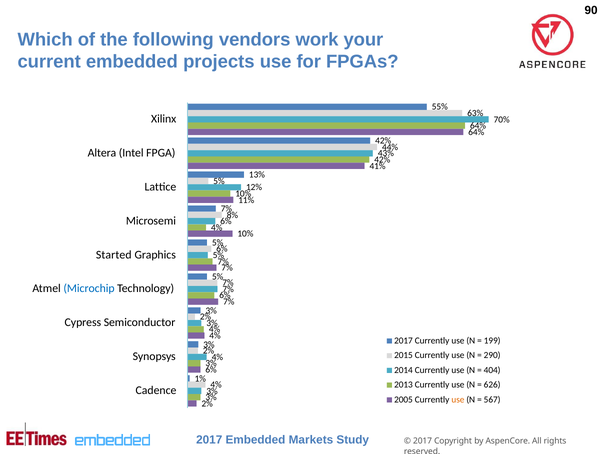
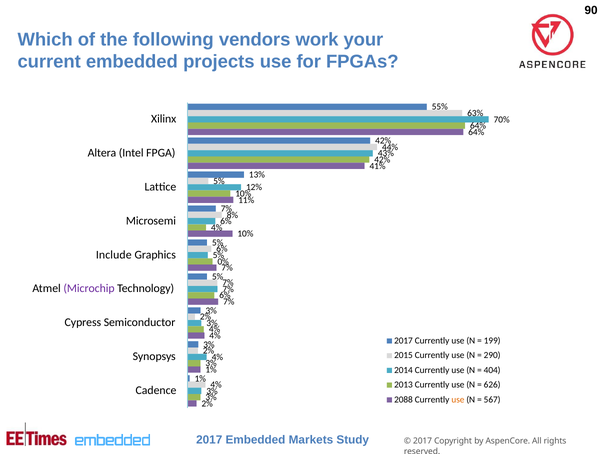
Started: Started -> Include (114, 254)
7%: 7% -> 0% (223, 261)
Microchip colour: blue -> purple (89, 288)
6%: 6% -> 1% (211, 369)
2005: 2005 -> 2088 (403, 399)
